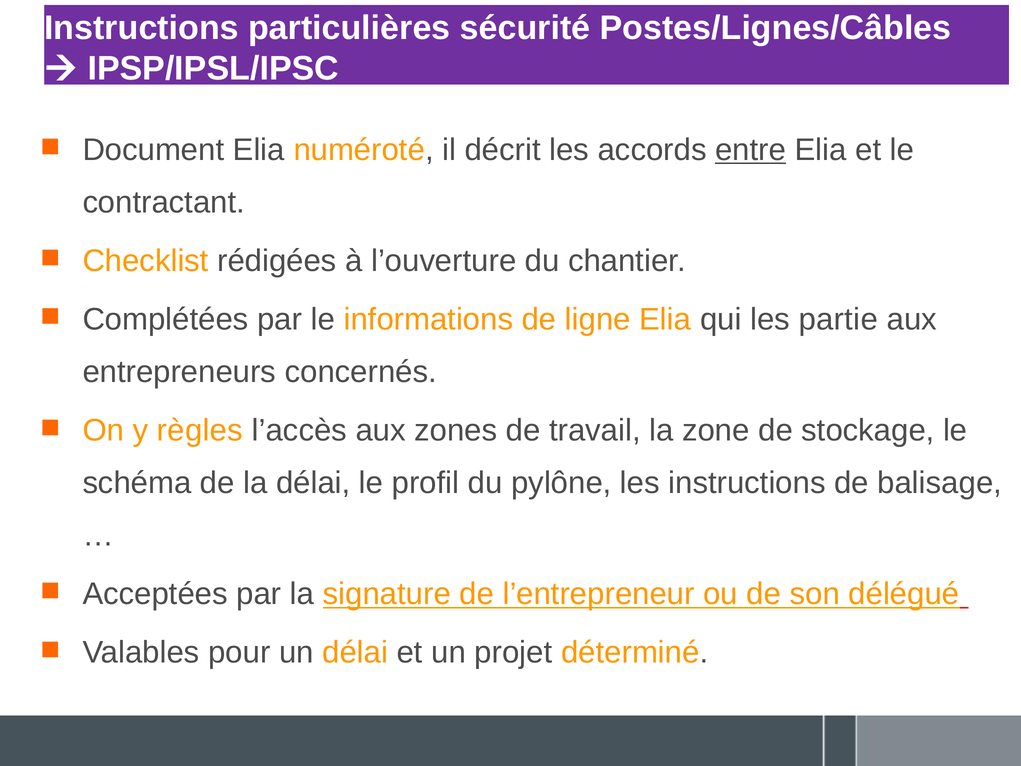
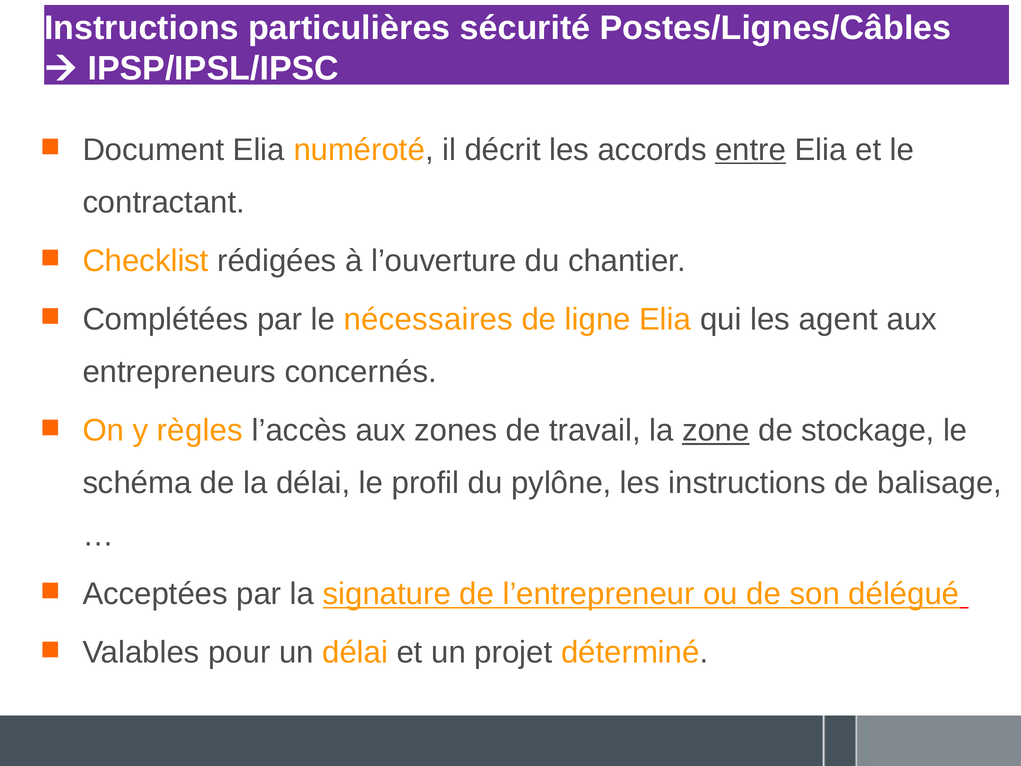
informations: informations -> nécessaires (428, 319)
partie: partie -> agent (838, 319)
zone underline: none -> present (716, 430)
